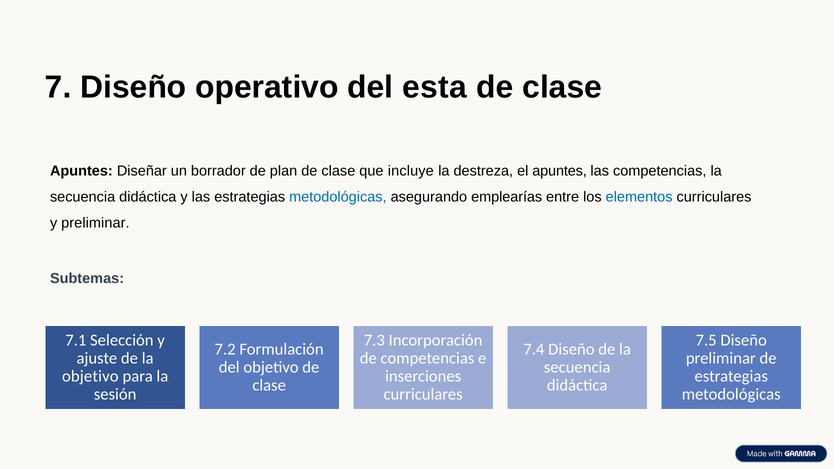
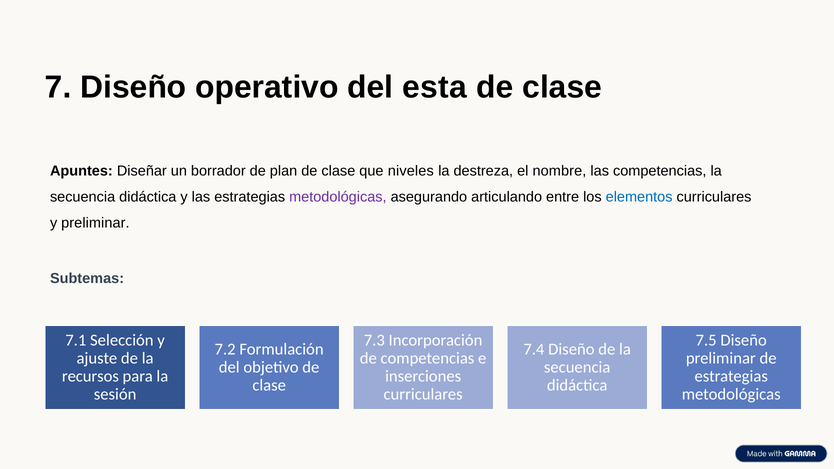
incluye: incluye -> niveles (411, 171)
el apuntes: apuntes -> nombre (559, 171)
metodológicas colour: blue -> purple (338, 197)
emplearías: emplearías -> articulando (507, 197)
objetivo: objetivo -> recursos (90, 376)
